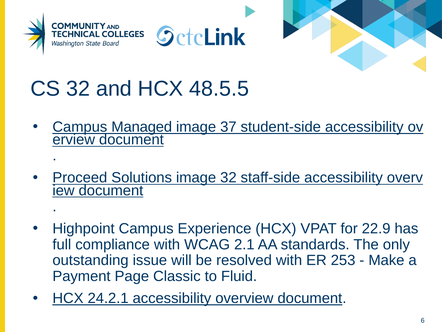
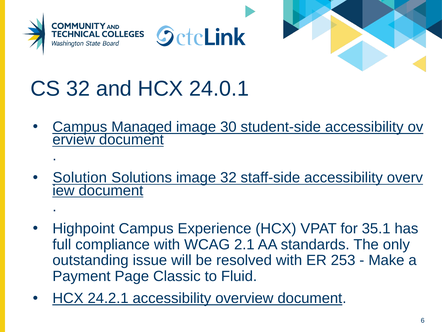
48.5.5: 48.5.5 -> 24.0.1 (219, 89)
37: 37 -> 30 (228, 127)
Proceed: Proceed -> Solution (80, 178)
22.9: 22.9 -> 35.1 (376, 228)
